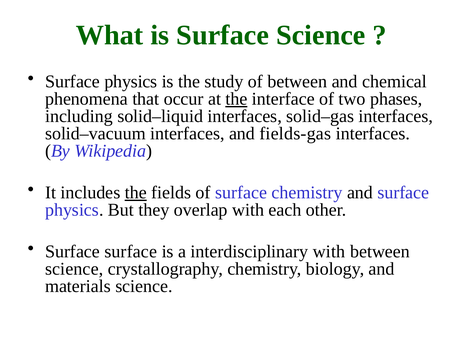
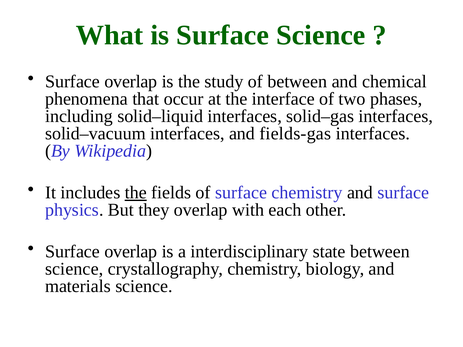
physics: physics -> overlap (131, 82)
the underline: present -> none (236, 99)
surface: surface -> overlap (131, 252)
interdisciplinary with: with -> state (329, 252)
